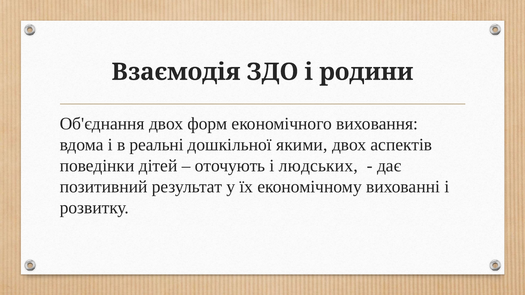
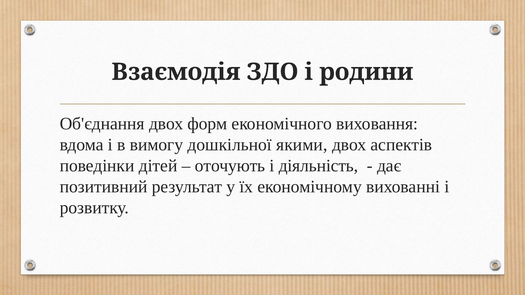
реальні: реальні -> вимогу (157, 145)
людських: людських -> діяльність (318, 166)
